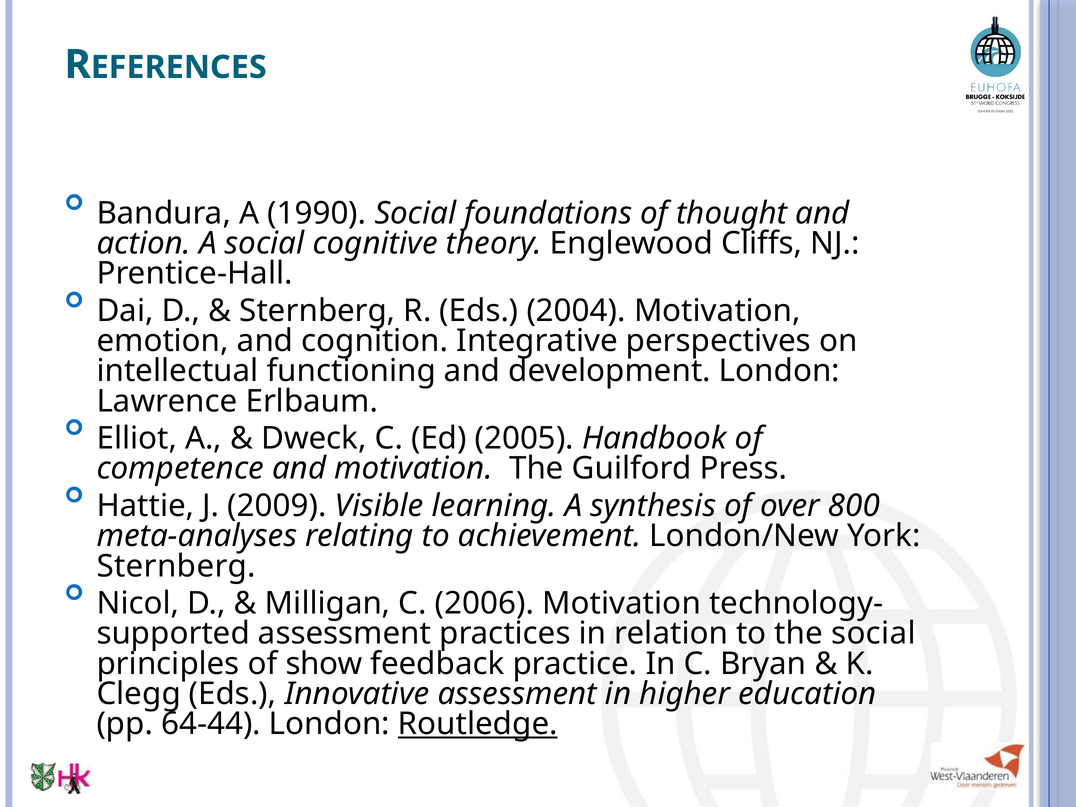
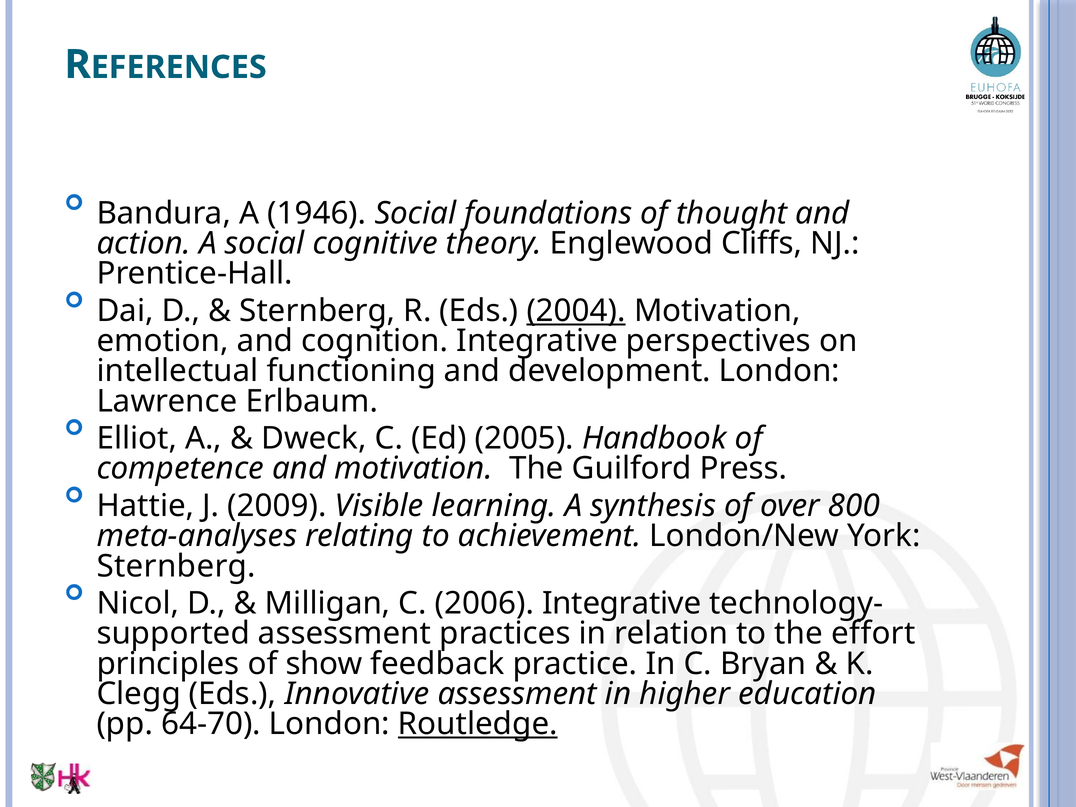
1990: 1990 -> 1946 (317, 213)
2004 underline: none -> present (576, 311)
2006 Motivation: Motivation -> Integrative (622, 603)
the social: social -> effort (873, 634)
64-44: 64-44 -> 64-70 (211, 724)
